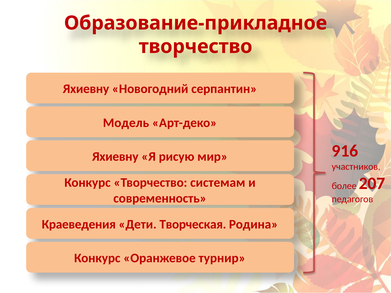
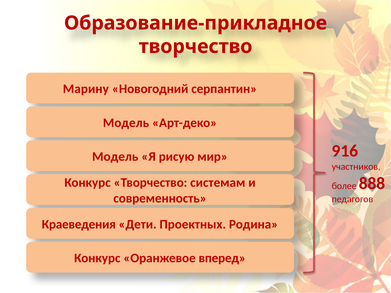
Яхиевну: Яхиевну -> Марину (86, 89)
Яхиевну: Яхиевну -> Модель (115, 157)
207: 207 -> 888 (372, 184)
Творческая: Творческая -> Проектных (193, 224)
турнир: турнир -> вперед (222, 258)
